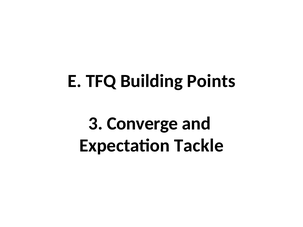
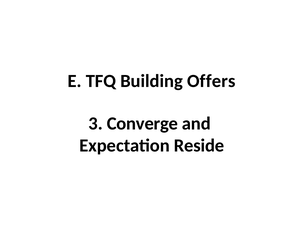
Points: Points -> Offers (211, 81)
Tackle: Tackle -> Reside (199, 146)
